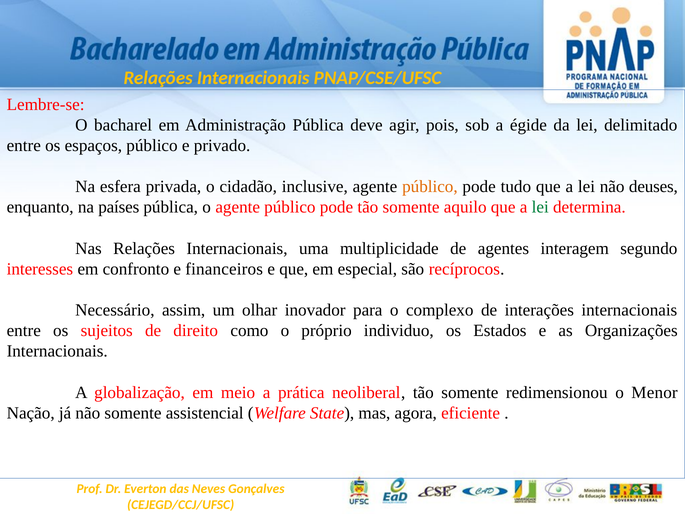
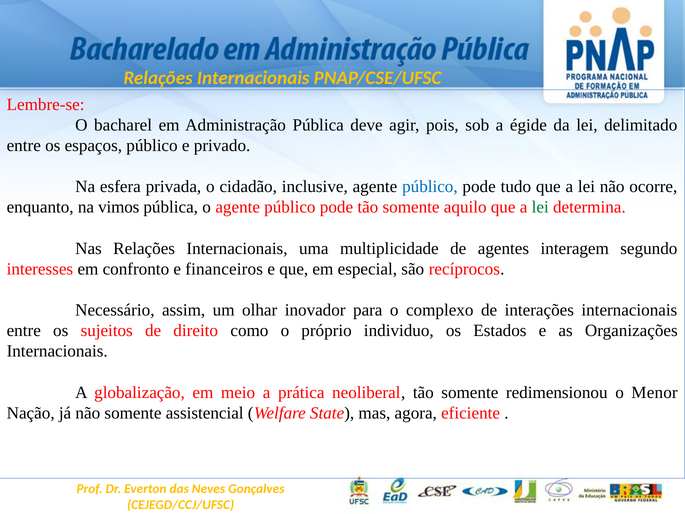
público colour: orange -> blue (430, 187)
deuses: deuses -> ocorre (653, 187)
países: países -> vimos (119, 207)
